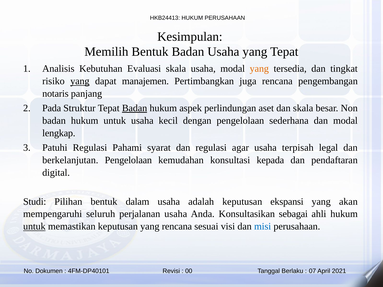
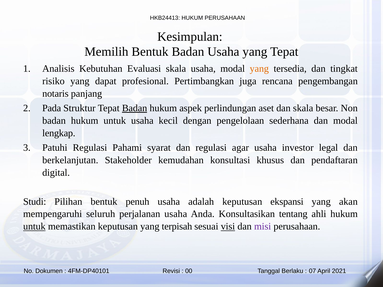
yang underline: present -> none (80, 81)
manajemen: manajemen -> profesional (145, 81)
terpisah: terpisah -> investor (298, 148)
berkelanjutan Pengelolaan: Pengelolaan -> Stakeholder (128, 160)
kepada: kepada -> khusus (270, 160)
dalam: dalam -> penuh (138, 202)
sebagai: sebagai -> tentang (293, 214)
yang rencana: rencana -> terpisah (177, 227)
visi underline: none -> present (228, 227)
misi colour: blue -> purple (263, 227)
